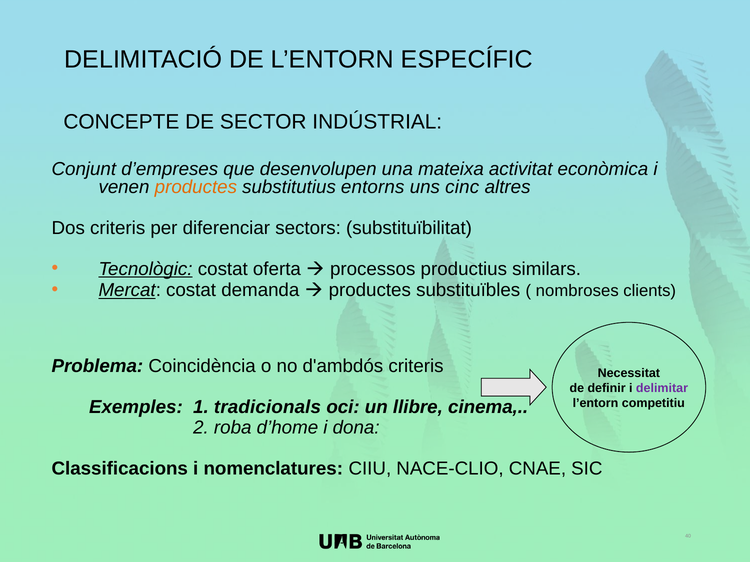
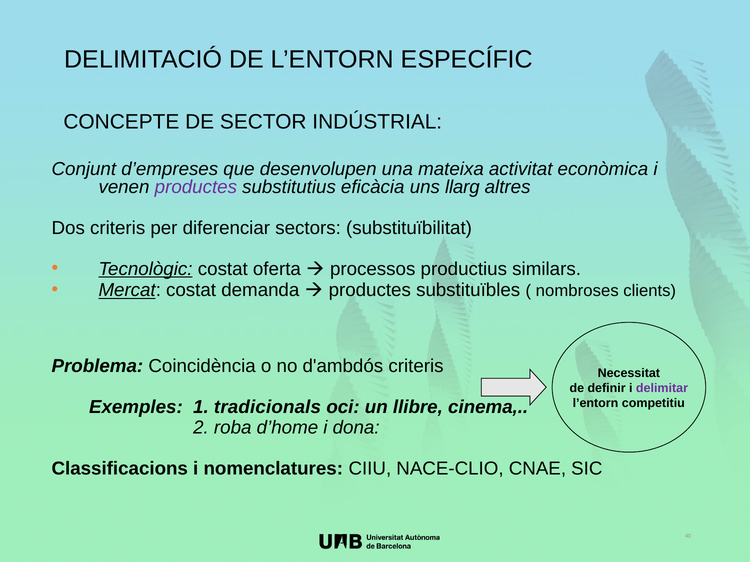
productes colour: orange -> purple (196, 187)
entorns: entorns -> eficàcia (373, 187)
cinc: cinc -> llarg (462, 187)
